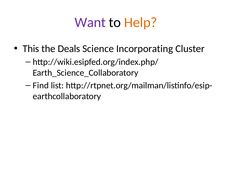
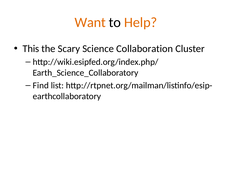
Want colour: purple -> orange (90, 22)
Deals: Deals -> Scary (69, 49)
Incorporating: Incorporating -> Collaboration (145, 49)
